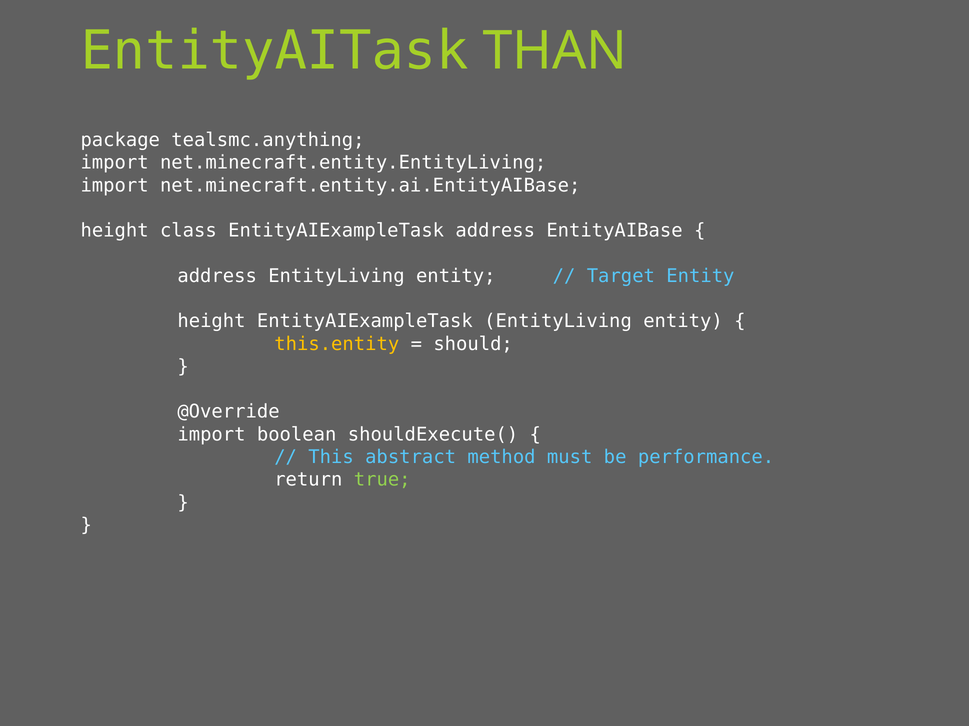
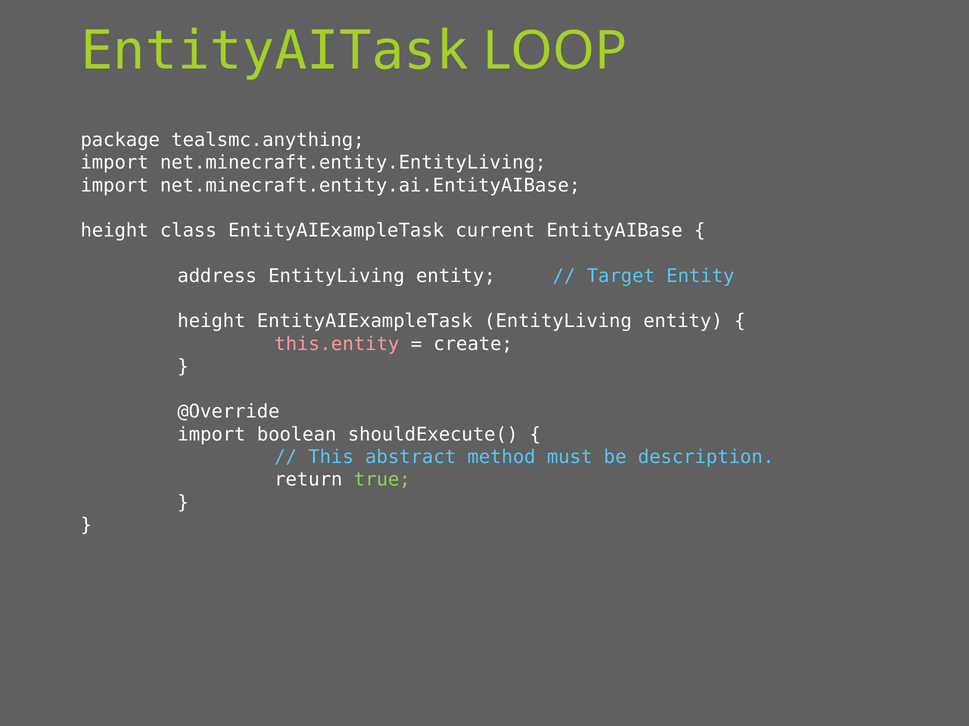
THAN: THAN -> LOOP (555, 51)
EntityAIExampleTask address: address -> current (495, 231)
this.entity colour: yellow -> pink (337, 344)
should: should -> create (473, 344)
performance: performance -> description (706, 457)
